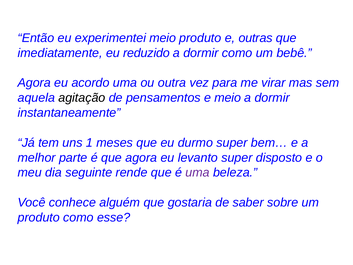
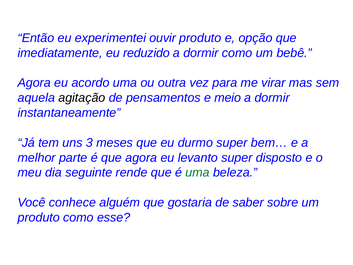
experimentei meio: meio -> ouvir (163, 38)
outras: outras -> opção (255, 38)
1: 1 -> 3 (89, 143)
uma colour: purple -> green (198, 172)
